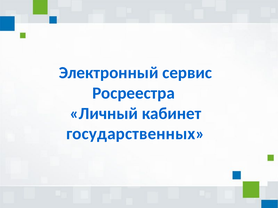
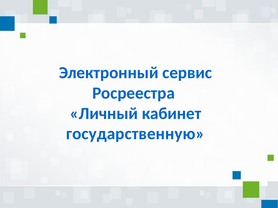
государственных: государственных -> государственную (135, 134)
